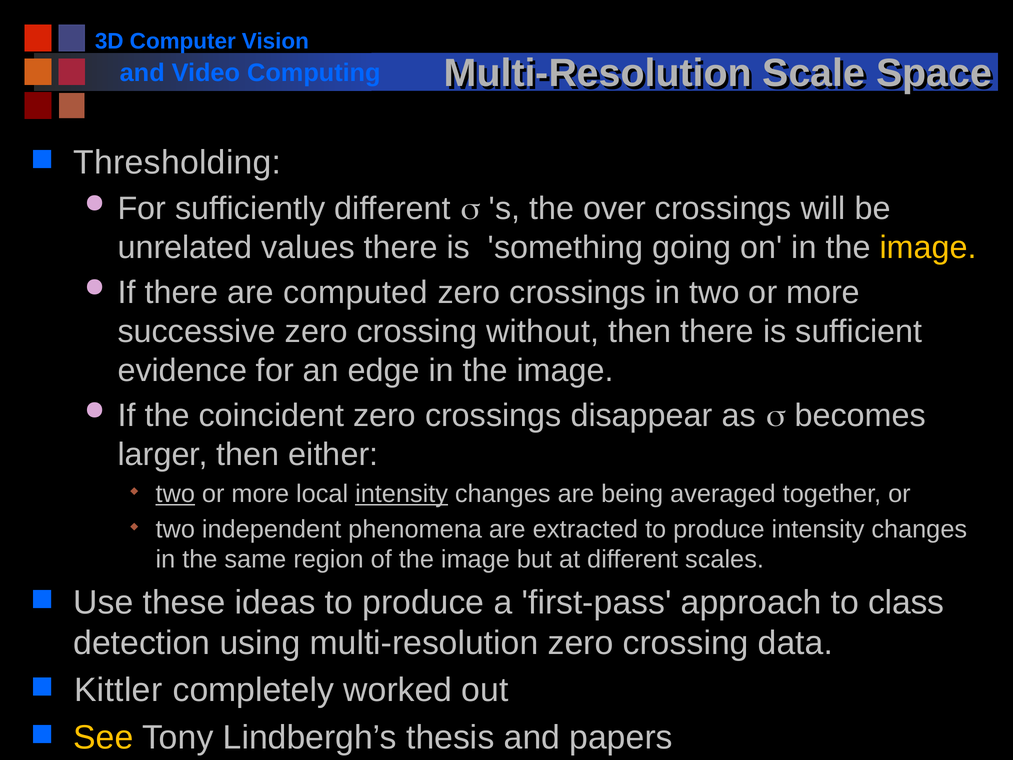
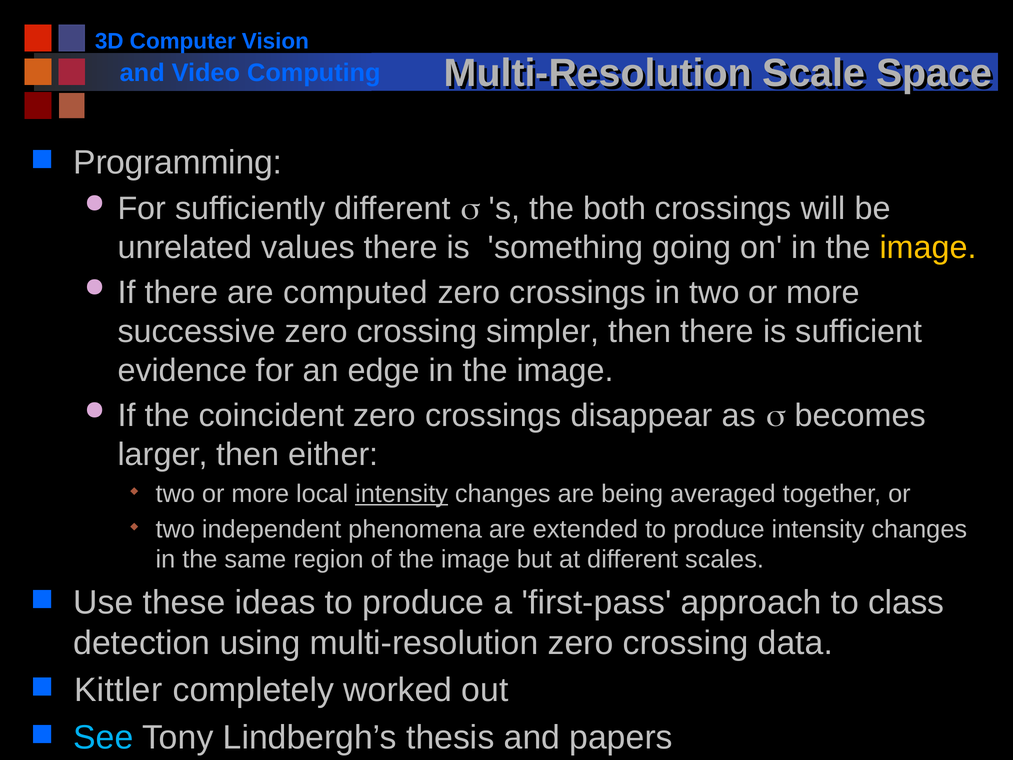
Thresholding: Thresholding -> Programming (178, 163)
over: over -> both (615, 209)
without: without -> simpler (543, 332)
two underline: present -> none (175, 494)
extracted: extracted -> extended (585, 529)
See colour: yellow -> light blue (103, 737)
